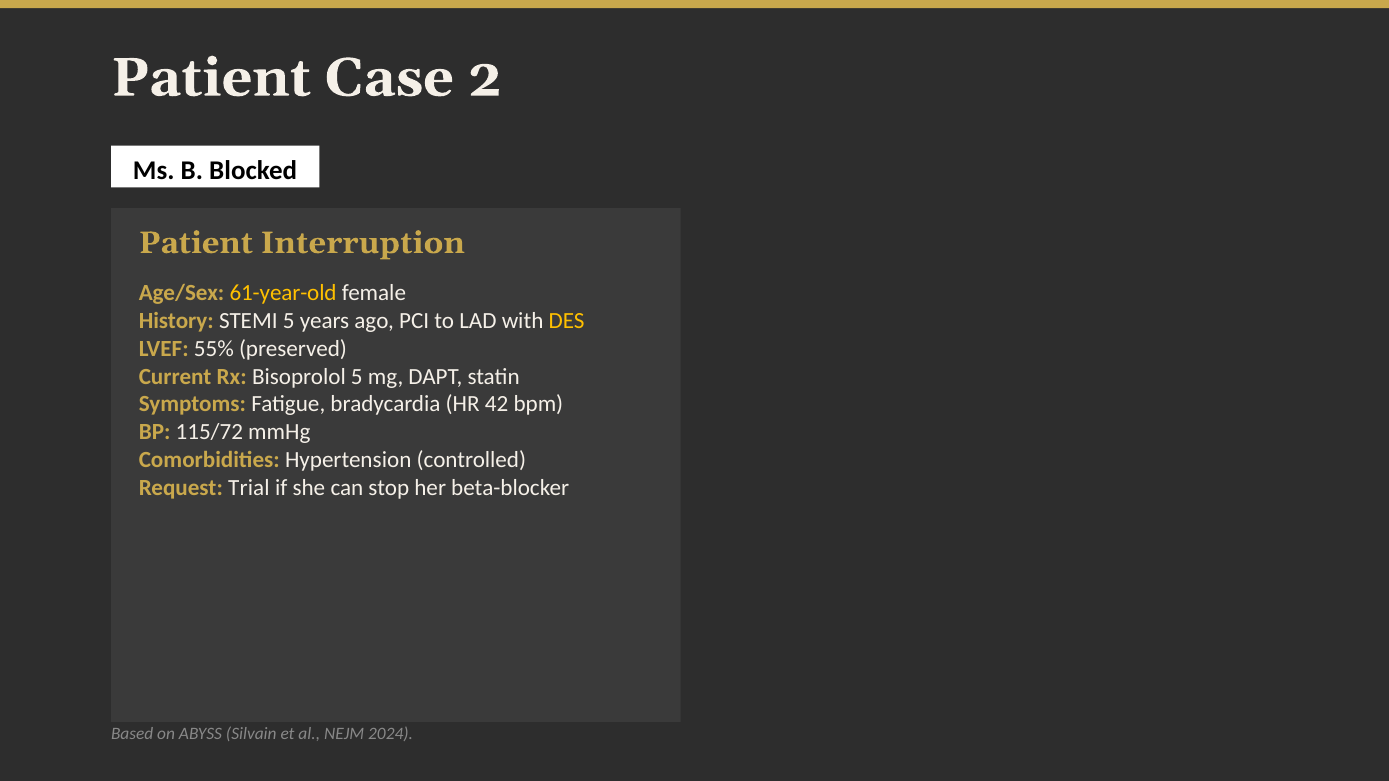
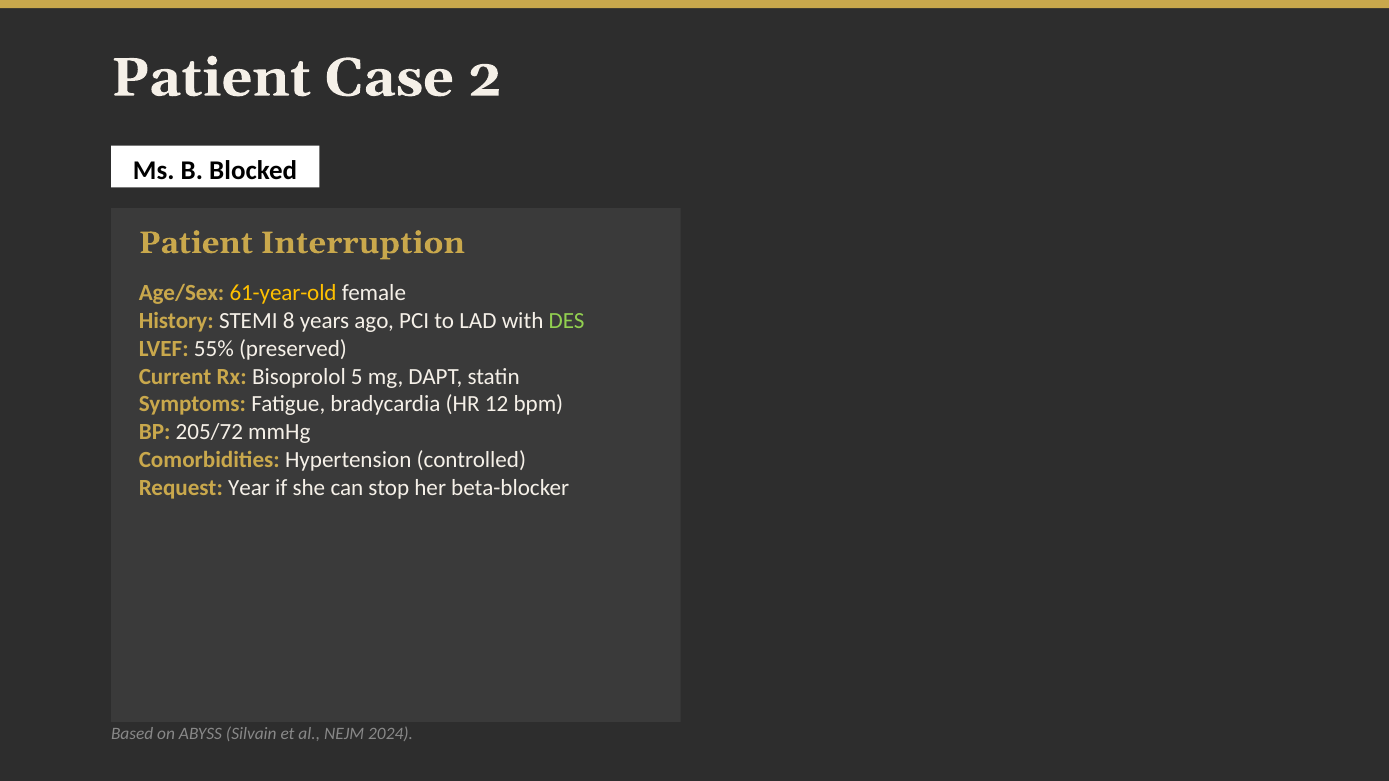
STEMI 5: 5 -> 8 (289, 321)
DES colour: yellow -> light green (567, 321)
42: 42 -> 12 (497, 404)
115/72: 115/72 -> 205/72 (209, 432)
Trial: Trial -> Year (249, 488)
